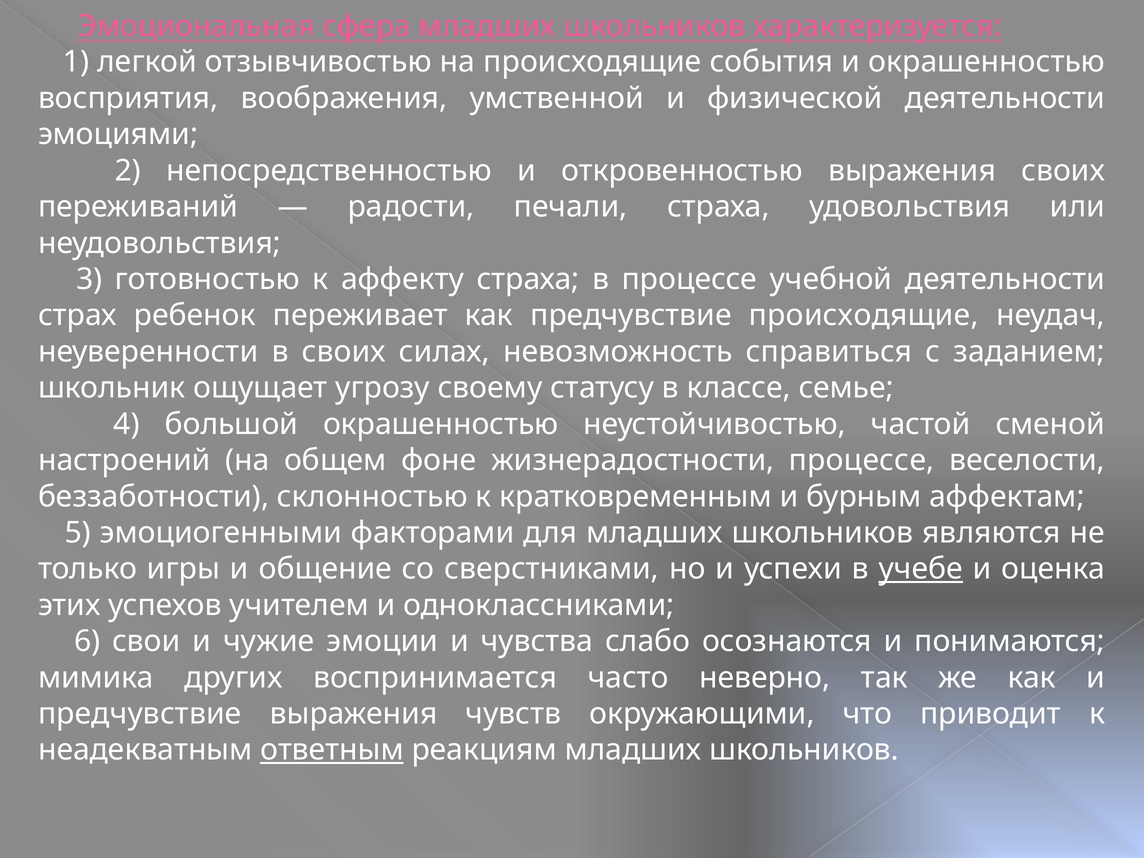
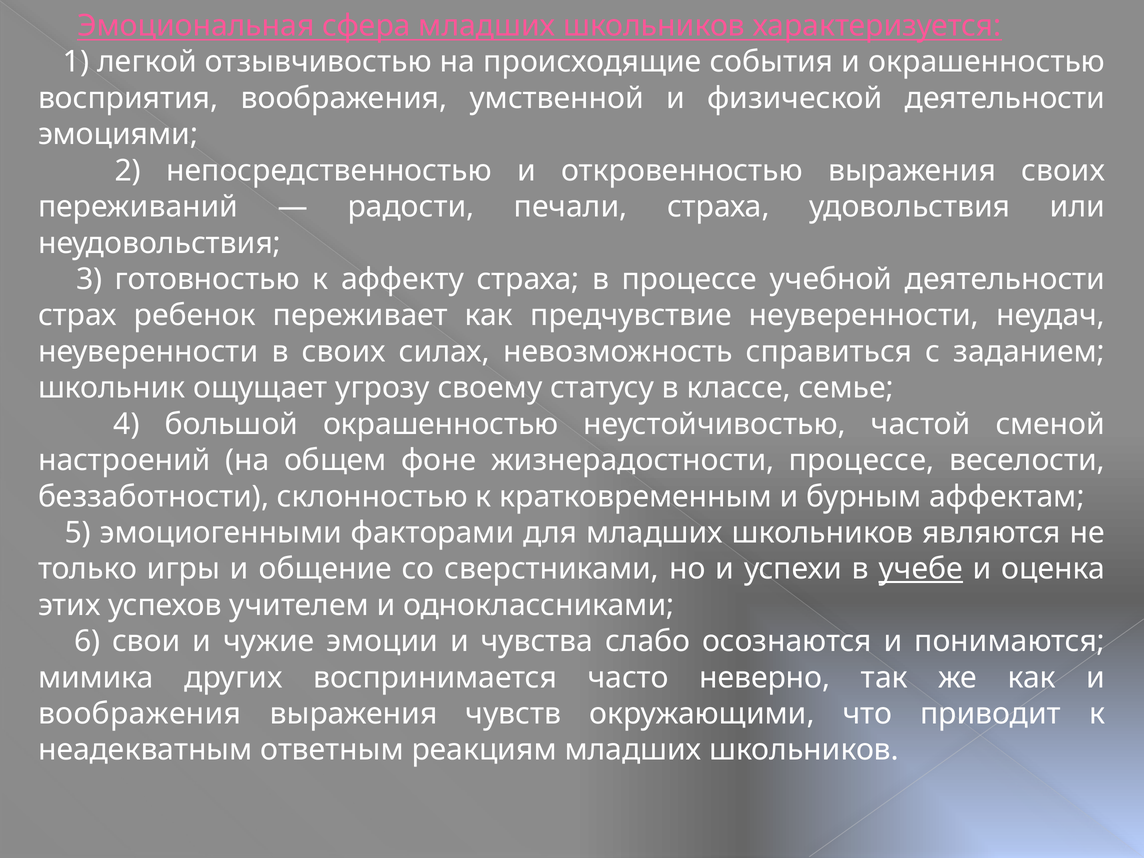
предчувствие происходящие: происходящие -> неуверенности (864, 315)
предчувствие: предчувствие -> воображения (140, 714)
ответным underline: present -> none (332, 750)
